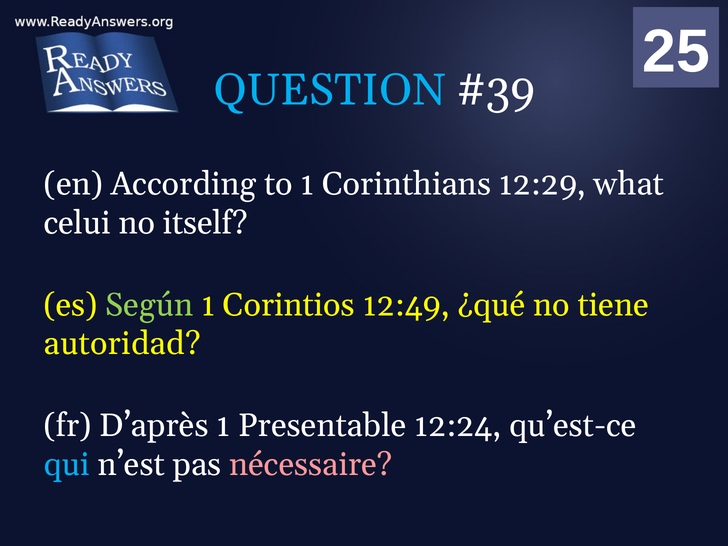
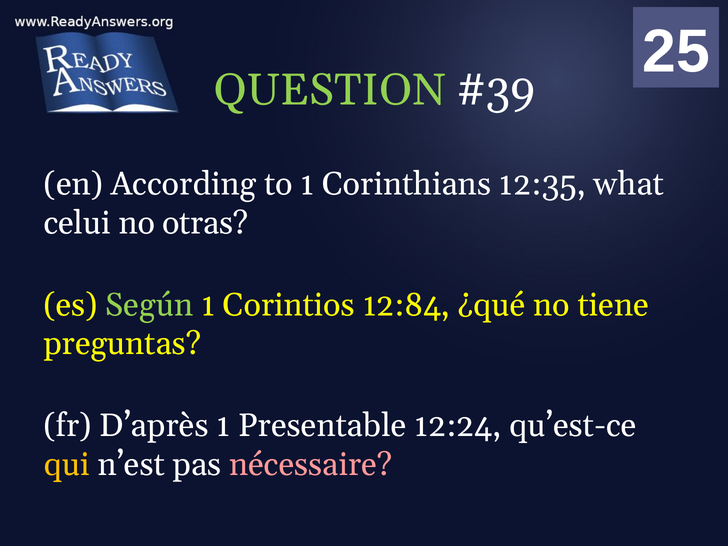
QUESTION colour: light blue -> light green (330, 90)
12:29: 12:29 -> 12:35 (542, 184)
itself: itself -> otras (205, 223)
12:49: 12:49 -> 12:84 (406, 305)
autoridad: autoridad -> preguntas (122, 344)
qui colour: light blue -> yellow (67, 465)
